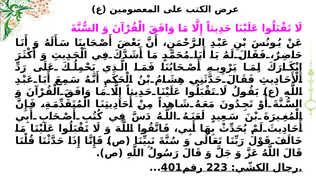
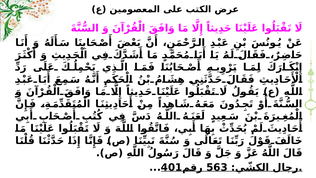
223: 223 -> 563 (217, 167)
